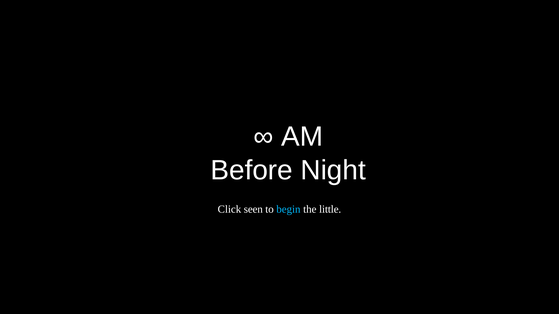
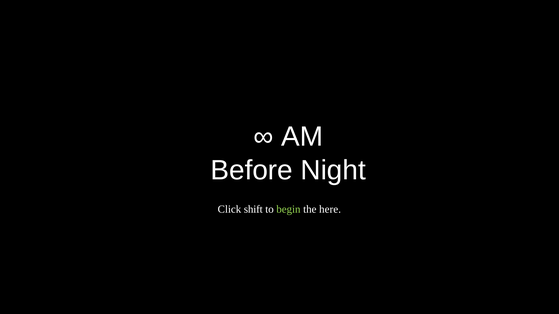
seen: seen -> shift (253, 210)
begin colour: light blue -> light green (288, 210)
little: little -> here (330, 210)
